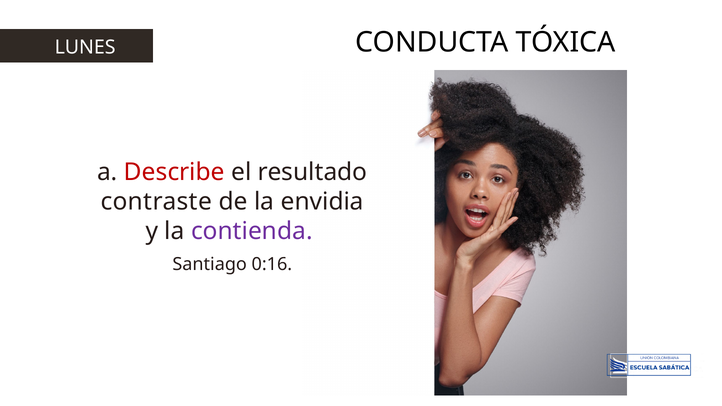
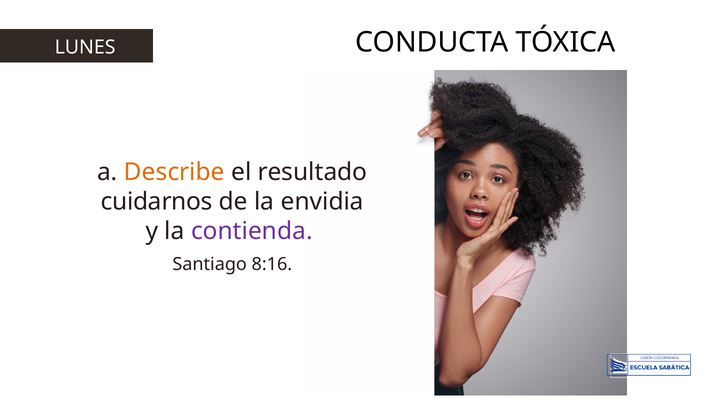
Describe colour: red -> orange (174, 172)
contraste: contraste -> cuidarnos (157, 202)
0:16: 0:16 -> 8:16 (272, 264)
